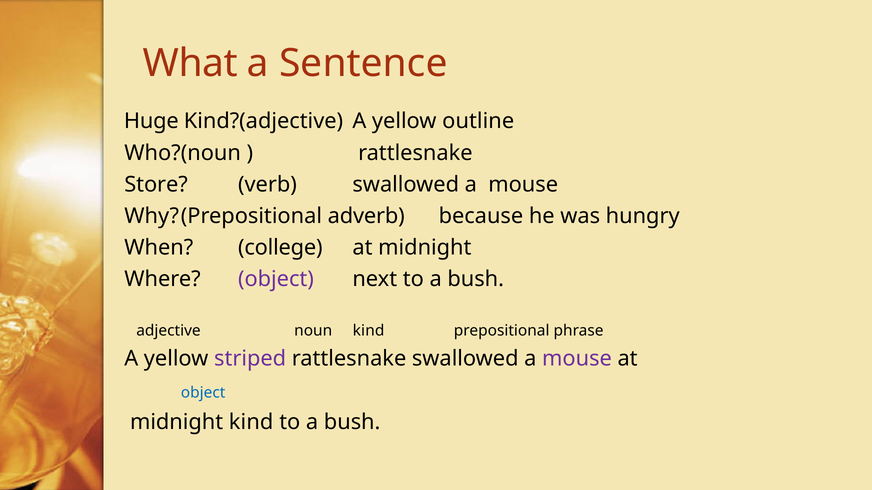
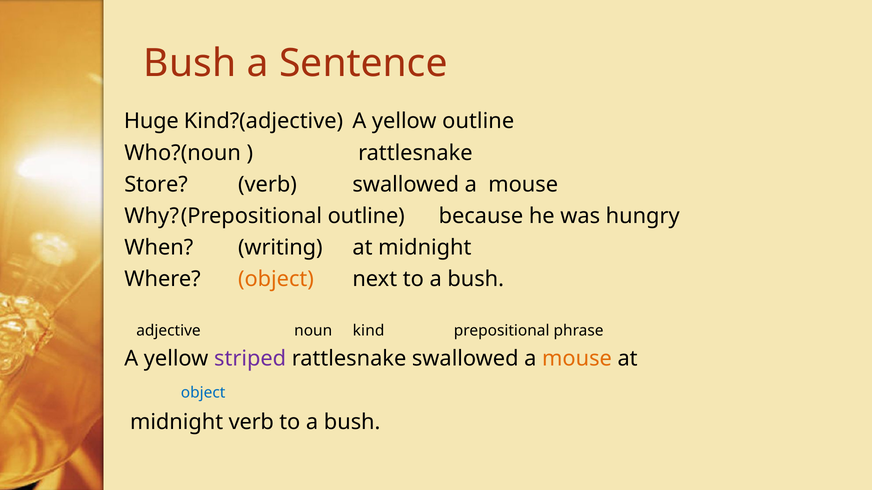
What: What -> Bush (190, 63)
adverb: adverb -> outline (366, 216)
college: college -> writing (280, 248)
object colour: purple -> orange (276, 279)
mouse colour: purple -> orange (577, 359)
midnight kind: kind -> verb (251, 422)
